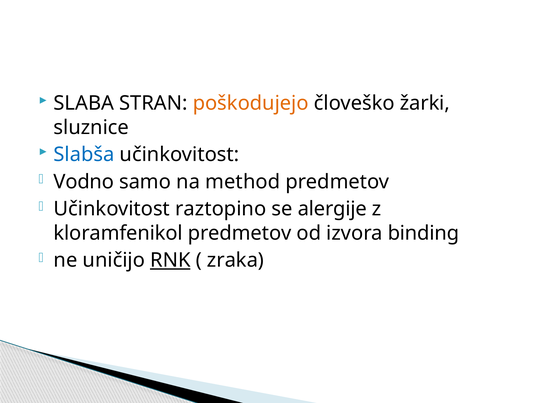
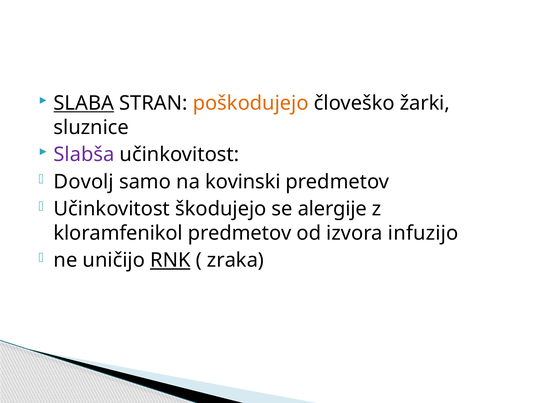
SLABA underline: none -> present (84, 103)
Slabša colour: blue -> purple (84, 154)
Vodno: Vodno -> Dovolj (84, 182)
method: method -> kovinski (243, 182)
raztopino: raztopino -> škodujejo (221, 209)
binding: binding -> infuzijo (423, 233)
